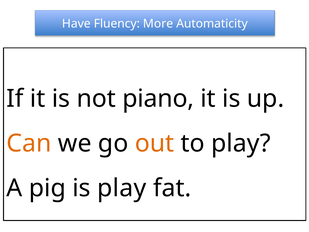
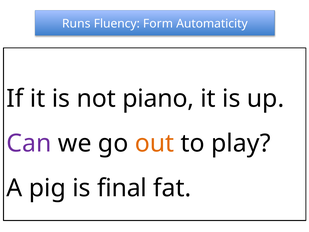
Have: Have -> Runs (76, 24)
More: More -> Form (158, 24)
Can colour: orange -> purple (29, 143)
is play: play -> final (122, 188)
